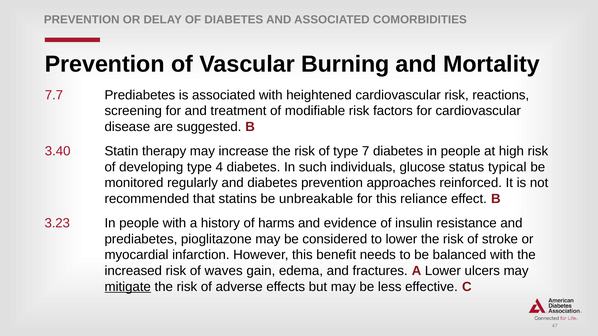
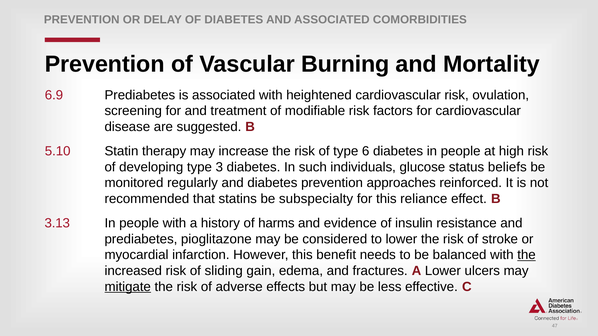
7.7: 7.7 -> 6.9 (54, 95)
reactions: reactions -> ovulation (501, 95)
3.40: 3.40 -> 5.10 (58, 151)
7: 7 -> 6 (366, 151)
4: 4 -> 3 (219, 167)
typical: typical -> beliefs (507, 167)
unbreakable: unbreakable -> subspecialty (316, 199)
3.23: 3.23 -> 3.13 (57, 223)
the underline: none -> present (526, 255)
waves: waves -> sliding (224, 271)
